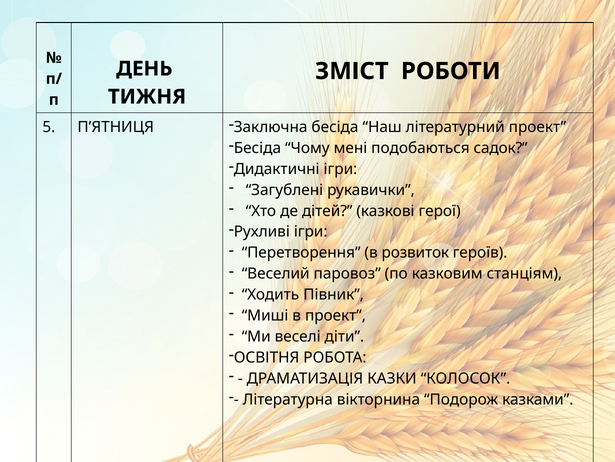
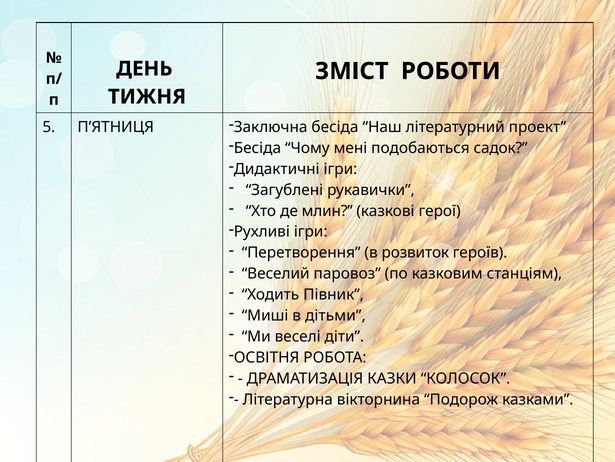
дітей: дітей -> млин (327, 211)
в проект: проект -> дітьми (335, 315)
